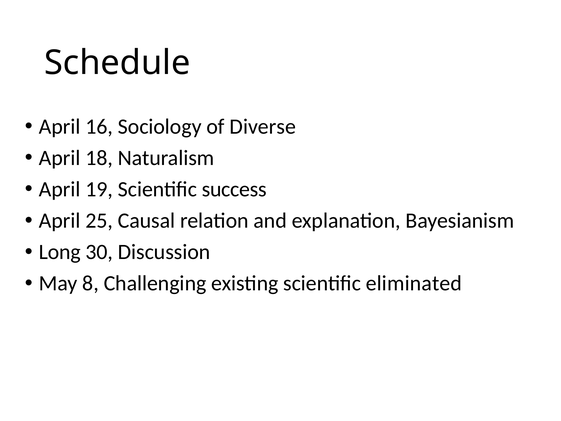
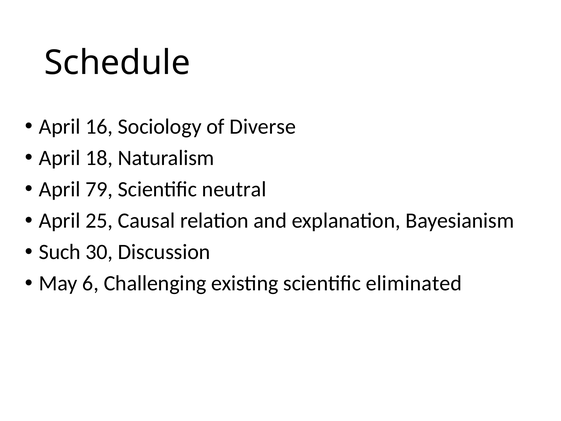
19: 19 -> 79 (99, 189)
success: success -> neutral (234, 189)
Long: Long -> Such (60, 252)
8: 8 -> 6 (91, 283)
